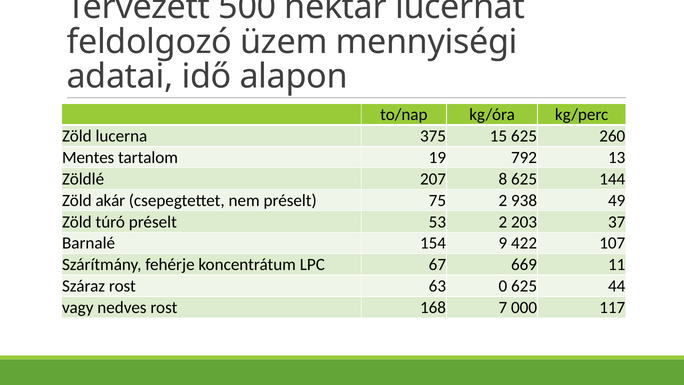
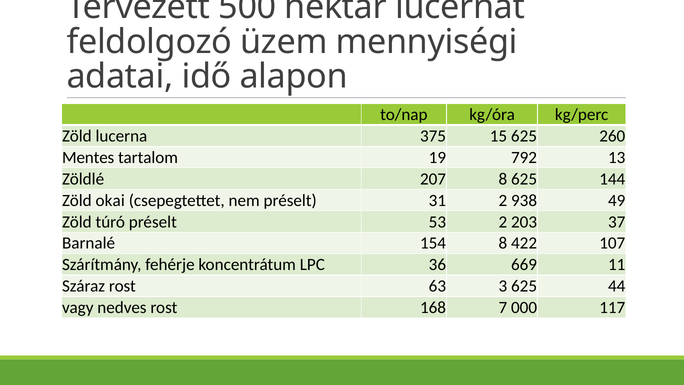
akár: akár -> okai (110, 200)
75: 75 -> 31 (437, 200)
154 9: 9 -> 8 (503, 243)
67: 67 -> 36 (437, 265)
0: 0 -> 3 (503, 286)
